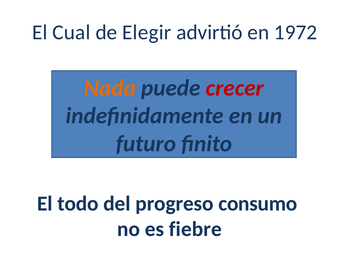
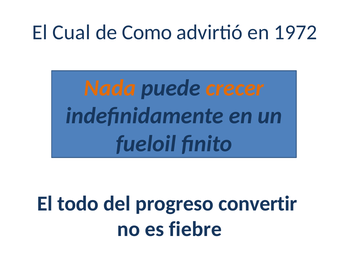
Elegir: Elegir -> Como (147, 32)
crecer colour: red -> orange (235, 88)
futuro: futuro -> fueloil (146, 144)
consumo: consumo -> convertir (258, 204)
